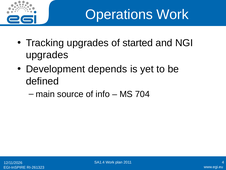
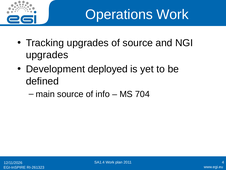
of started: started -> source (138, 43)
depends: depends -> deployed (108, 69)
